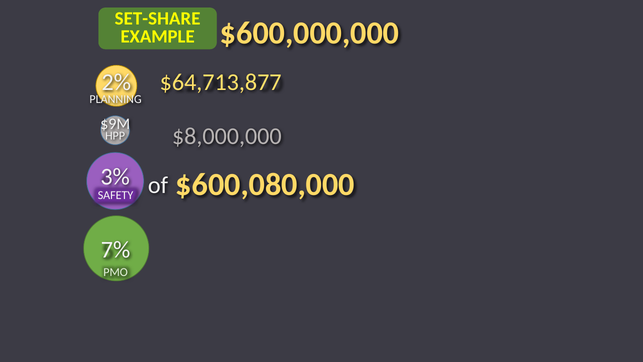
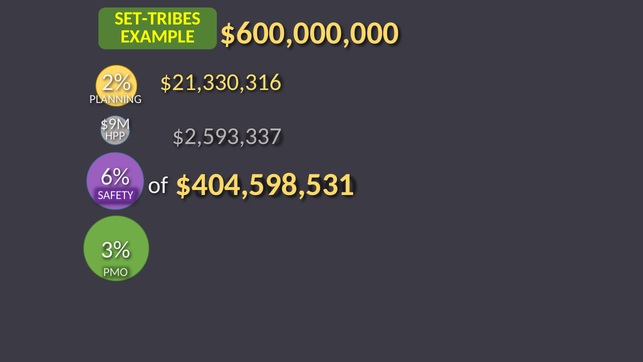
SET-SHARE: SET-SHARE -> SET-TRIBES (158, 19)
$64,713,877: $64,713,877 -> $21,330,316 (221, 82)
$8,000,000: $8,000,000 -> $2,593,337 (227, 136)
3%: 3% -> 6% (115, 177)
$600,080,000: $600,080,000 -> $404,598,531 (265, 185)
7%: 7% -> 3% (116, 249)
